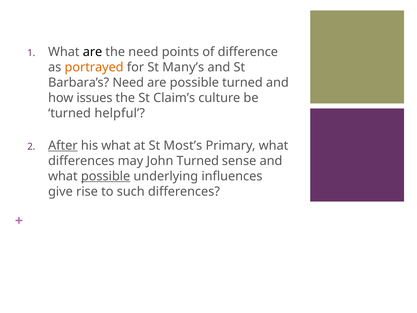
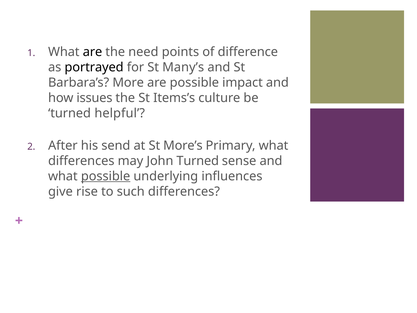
portrayed colour: orange -> black (94, 67)
Barbara’s Need: Need -> More (128, 83)
possible turned: turned -> impact (243, 83)
Claim’s: Claim’s -> Items’s (174, 98)
After underline: present -> none (63, 146)
his what: what -> send (116, 146)
Most’s: Most’s -> More’s (183, 146)
